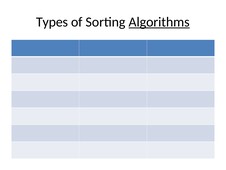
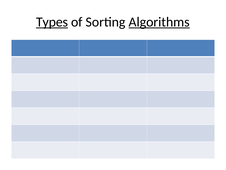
Types underline: none -> present (52, 22)
